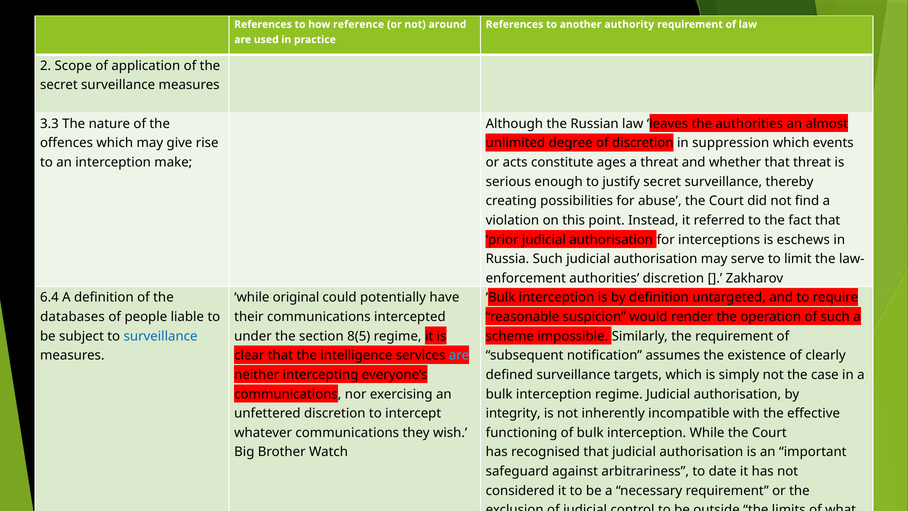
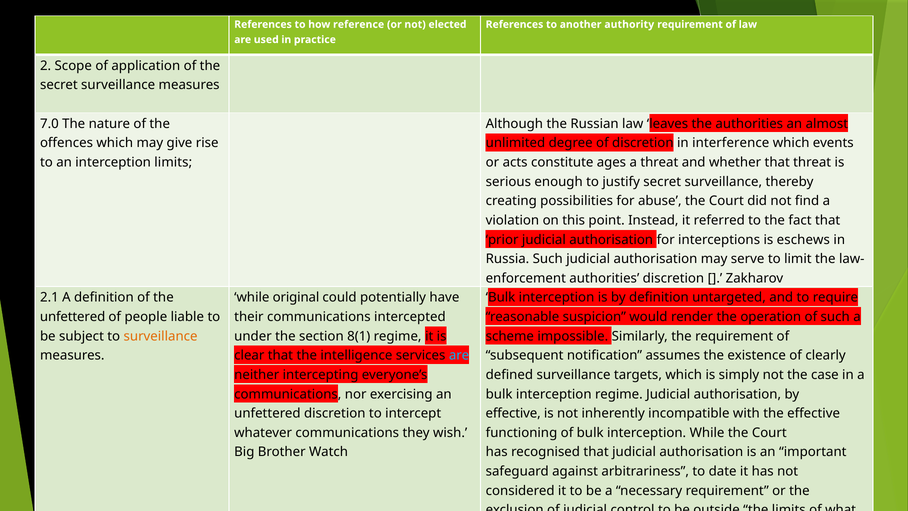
around: around -> elected (447, 24)
3.3: 3.3 -> 7.0 (49, 124)
suppression: suppression -> interference (731, 143)
interception make: make -> limits (173, 162)
6.4: 6.4 -> 2.1 (49, 297)
databases: databases -> unfettered (73, 317)
surveillance colour: blue -> orange (161, 336)
8(5: 8(5 -> 8(1 (359, 336)
integrity: integrity -> effective (513, 413)
